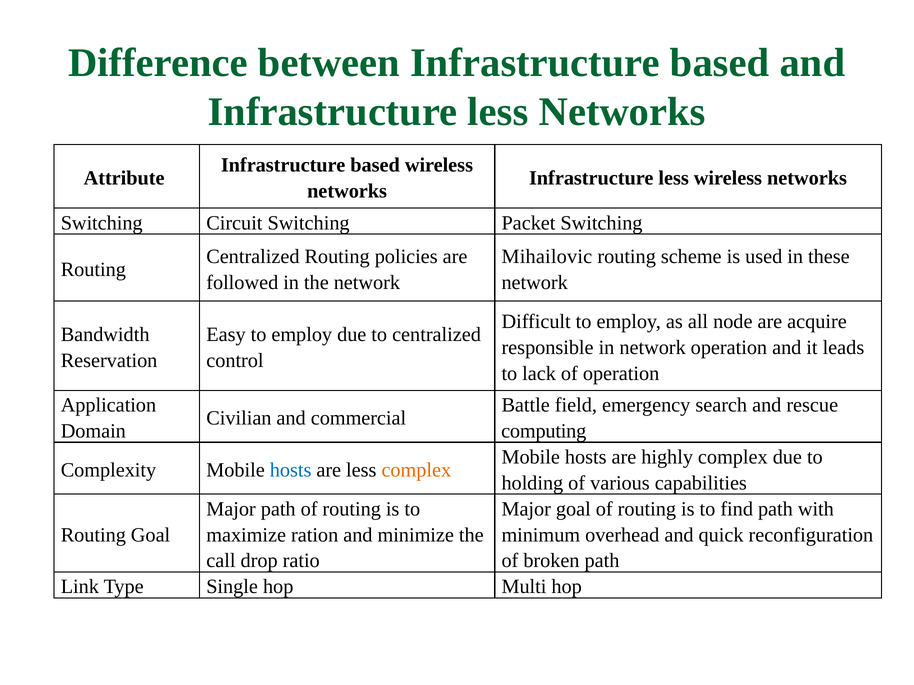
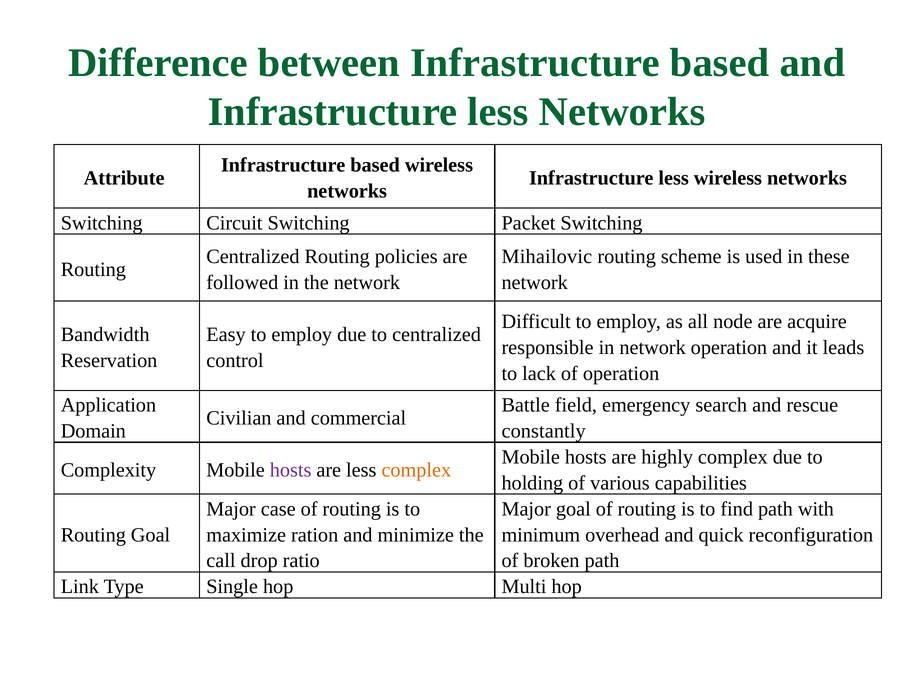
computing: computing -> constantly (544, 431)
hosts colour: blue -> purple (291, 470)
Major path: path -> case (278, 509)
